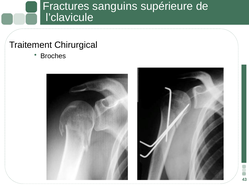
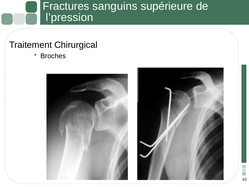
l’clavicule: l’clavicule -> l’pression (70, 17)
